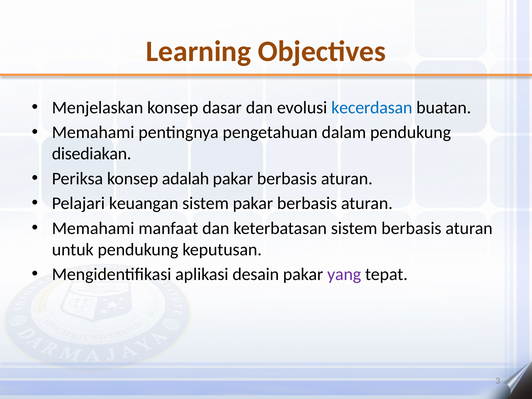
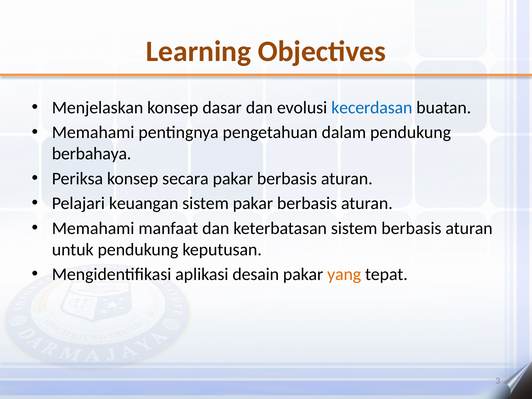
disediakan: disediakan -> berbahaya (92, 154)
adalah: adalah -> secara (185, 179)
yang colour: purple -> orange (344, 274)
